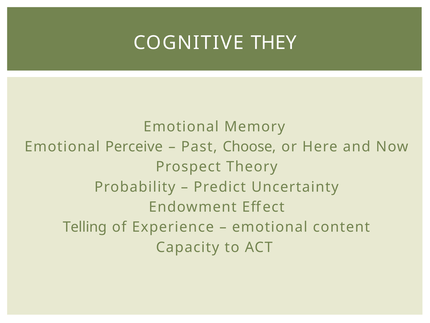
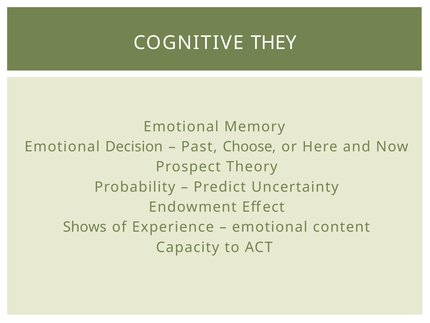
Perceive: Perceive -> Decision (134, 147)
Telling: Telling -> Shows (85, 227)
